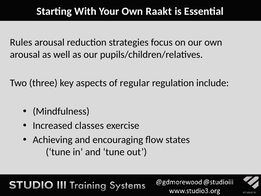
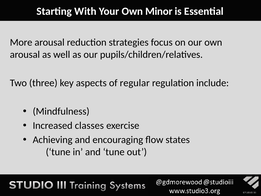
Raakt: Raakt -> Minor (159, 11)
Rules: Rules -> More (21, 42)
